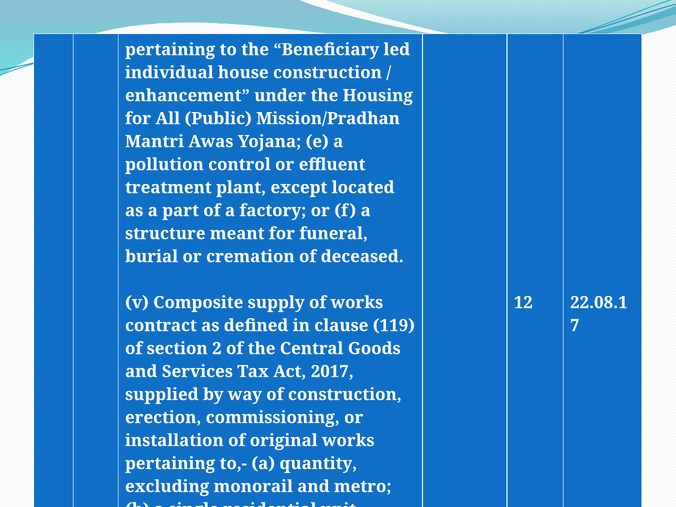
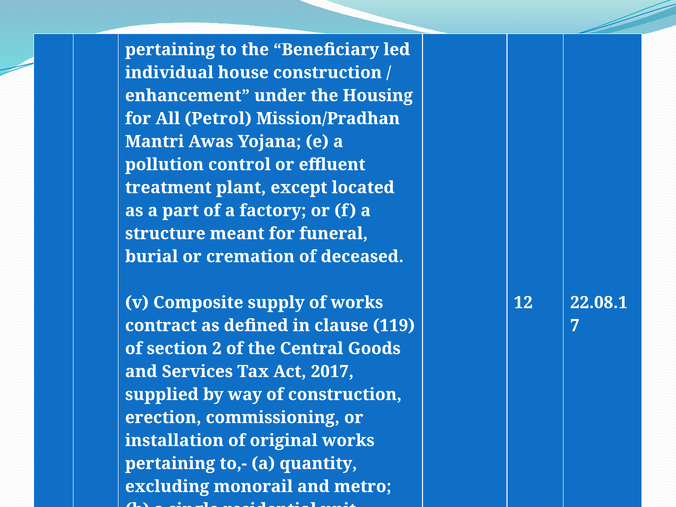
Public: Public -> Petrol (218, 119)
